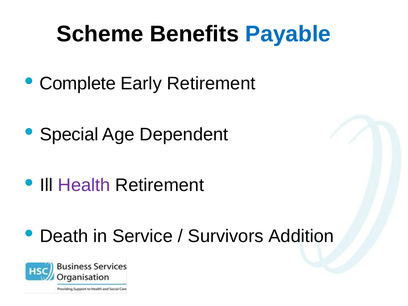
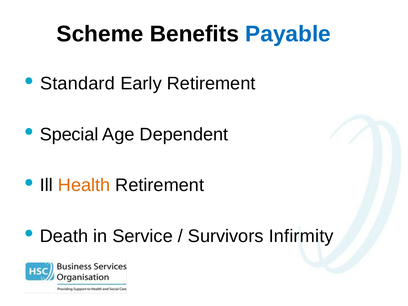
Complete: Complete -> Standard (77, 84)
Health colour: purple -> orange (84, 185)
Addition: Addition -> Infirmity (301, 236)
